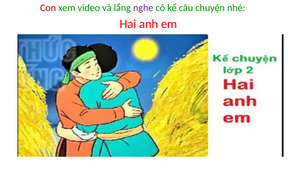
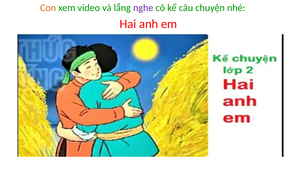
Con colour: red -> orange (48, 8)
